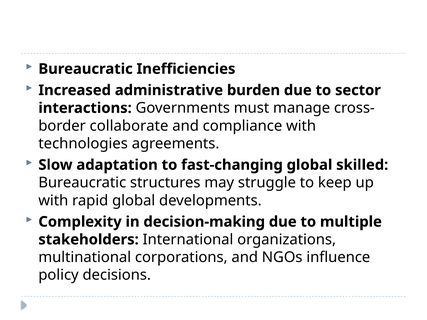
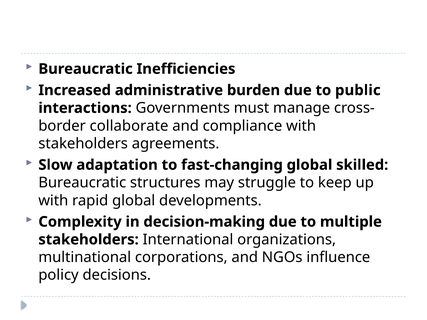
sector: sector -> public (358, 90)
technologies: technologies -> stakeholders (83, 144)
